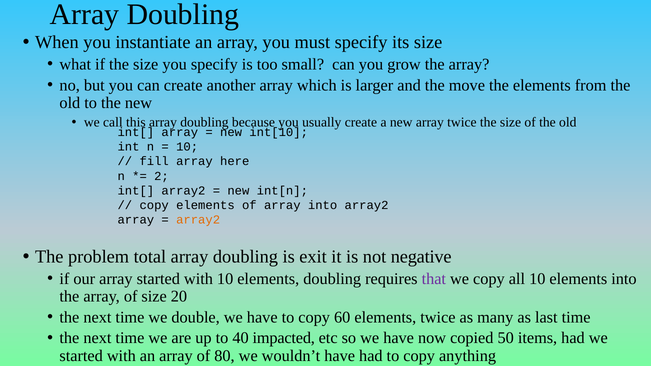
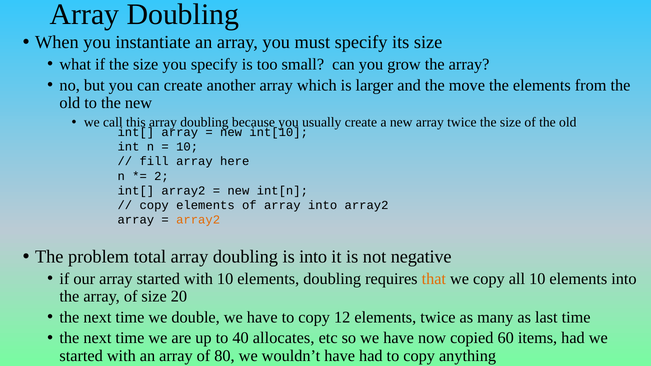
is exit: exit -> into (313, 257)
that colour: purple -> orange (434, 279)
60: 60 -> 12 (342, 317)
impacted: impacted -> allocates (284, 338)
50: 50 -> 60 (506, 338)
